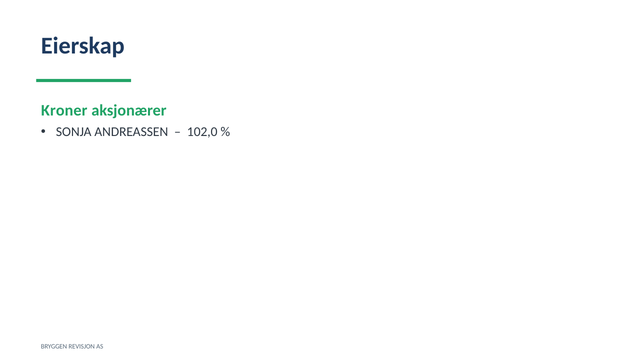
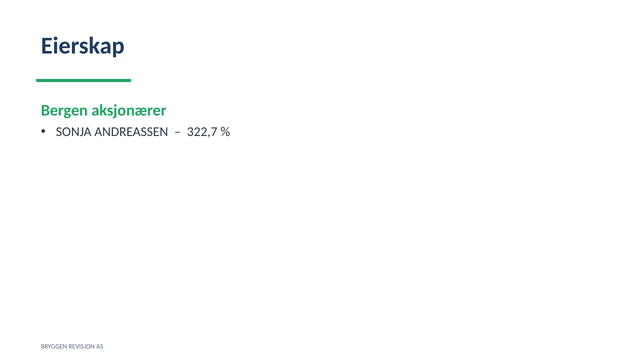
Kroner: Kroner -> Bergen (64, 111)
102,0: 102,0 -> 322,7 (202, 132)
